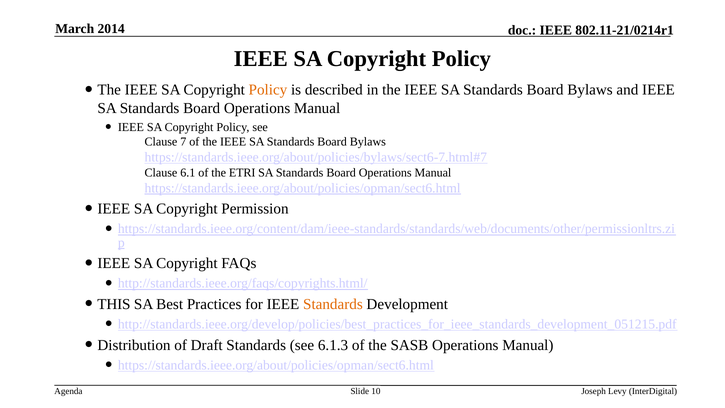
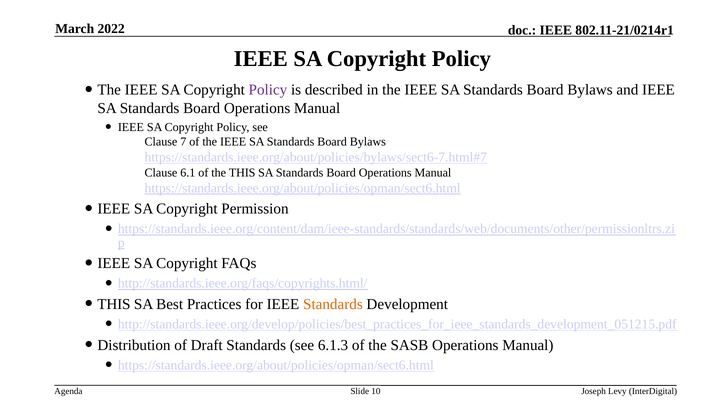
2014: 2014 -> 2022 (111, 29)
Policy colour: orange -> purple (268, 90)
the ETRI: ETRI -> THIS (242, 172)
